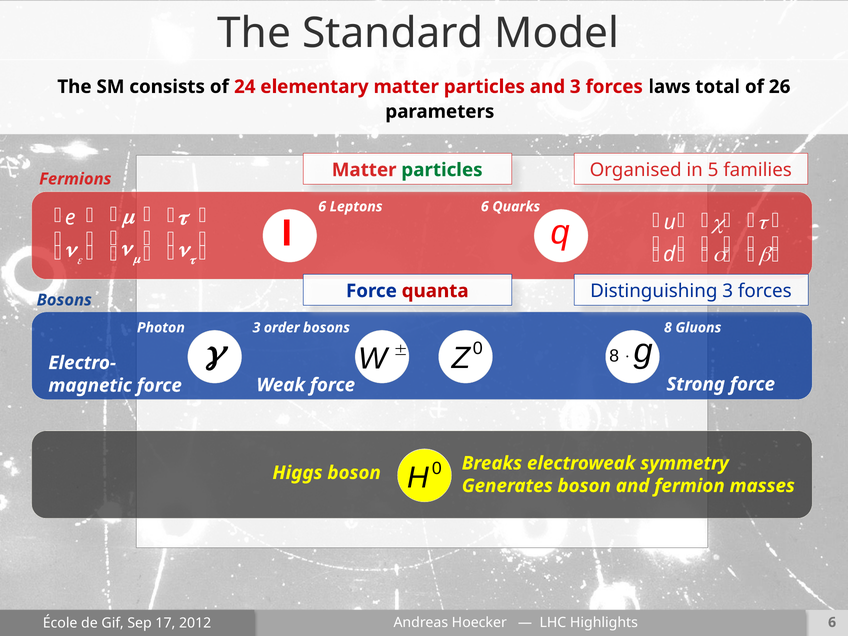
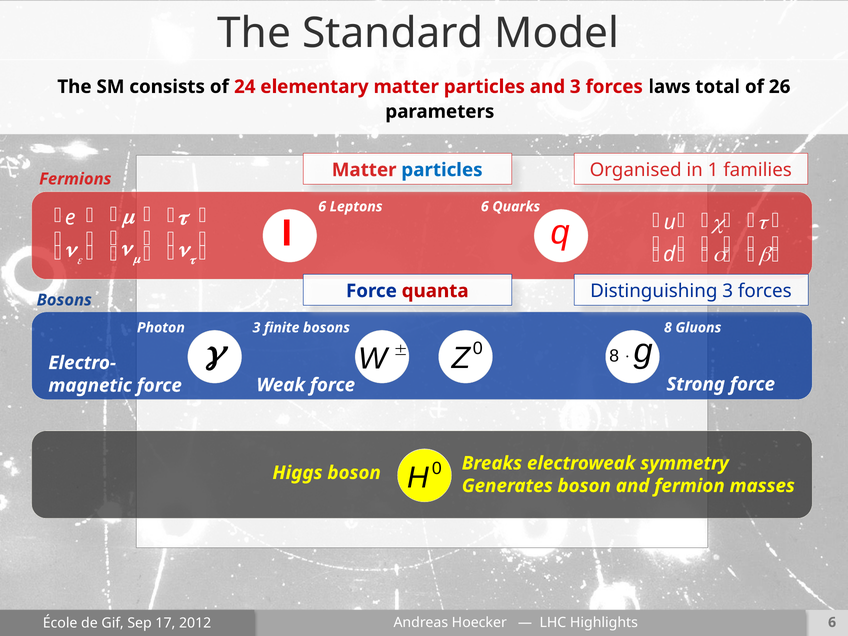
particles colour: green -> blue (442, 170)
5: 5 -> 1 (713, 170)
order: order -> finite (282, 328)
